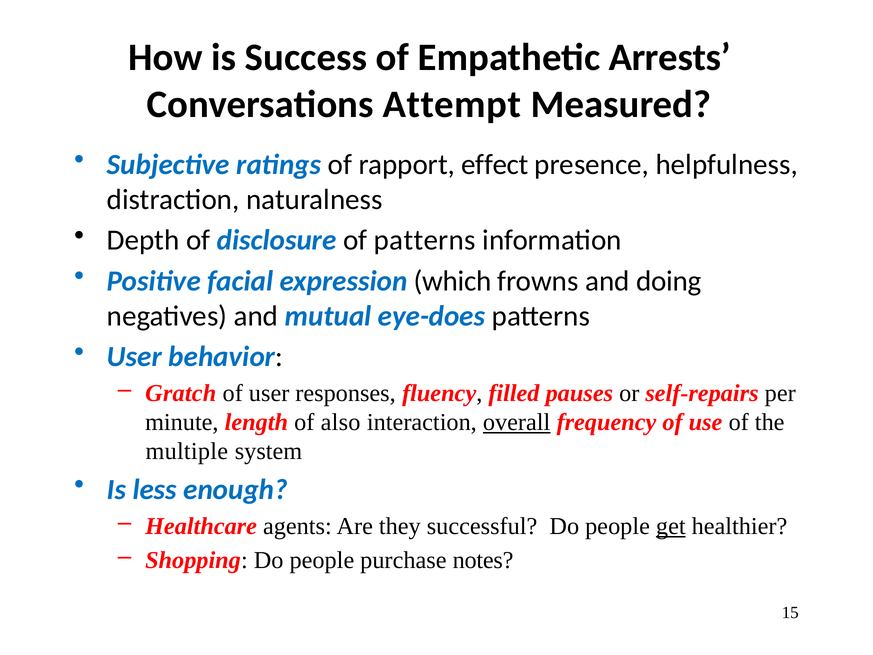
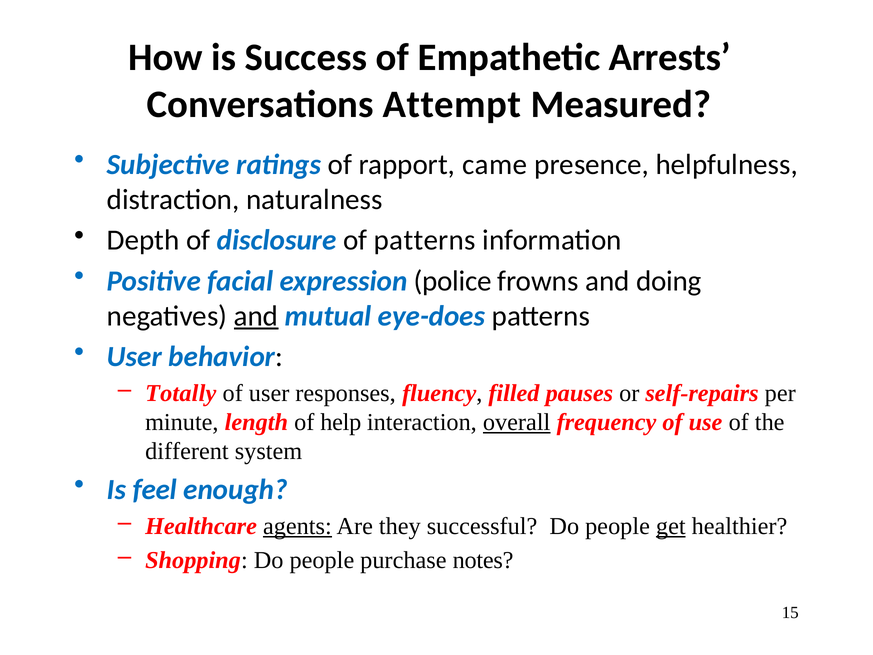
effect: effect -> came (495, 165)
which: which -> police (453, 281)
and underline: none -> present (256, 316)
Gratch: Gratch -> Totally (181, 393)
also: also -> help (341, 422)
multiple: multiple -> different (187, 451)
less: less -> feel (155, 489)
agents underline: none -> present (297, 526)
